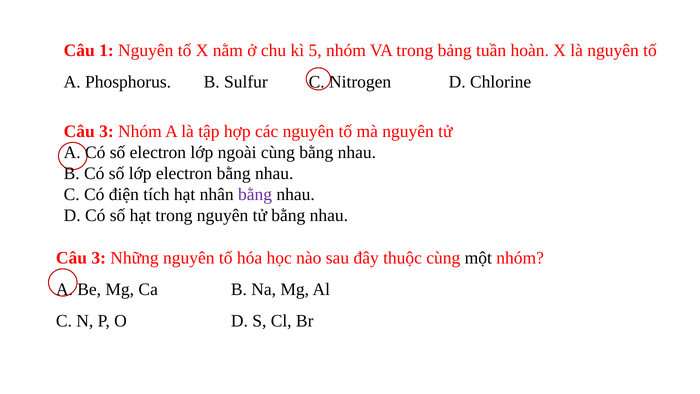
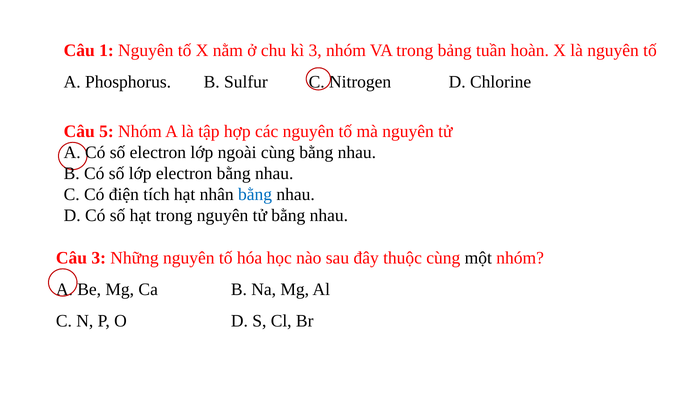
kì 5: 5 -> 3 (315, 50)
3: 3 -> 5 (106, 131)
bằng colour: purple -> blue (255, 194)
